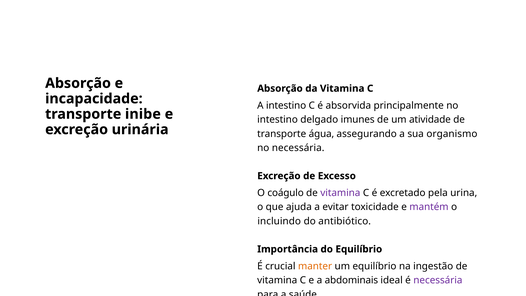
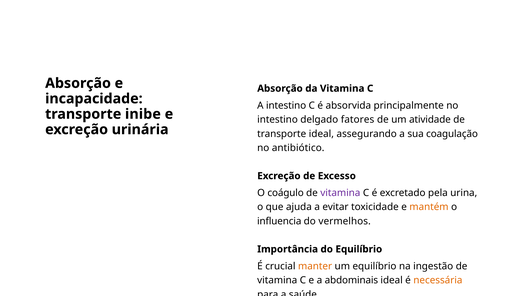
imunes: imunes -> fatores (358, 120)
transporte água: água -> ideal (321, 134)
organismo: organismo -> coagulação (452, 134)
no necessária: necessária -> antibiótico (298, 148)
mantém colour: purple -> orange (429, 207)
incluindo: incluindo -> influencia (279, 221)
antibiótico: antibiótico -> vermelhos (345, 221)
necessária colour: purple -> orange (438, 280)
